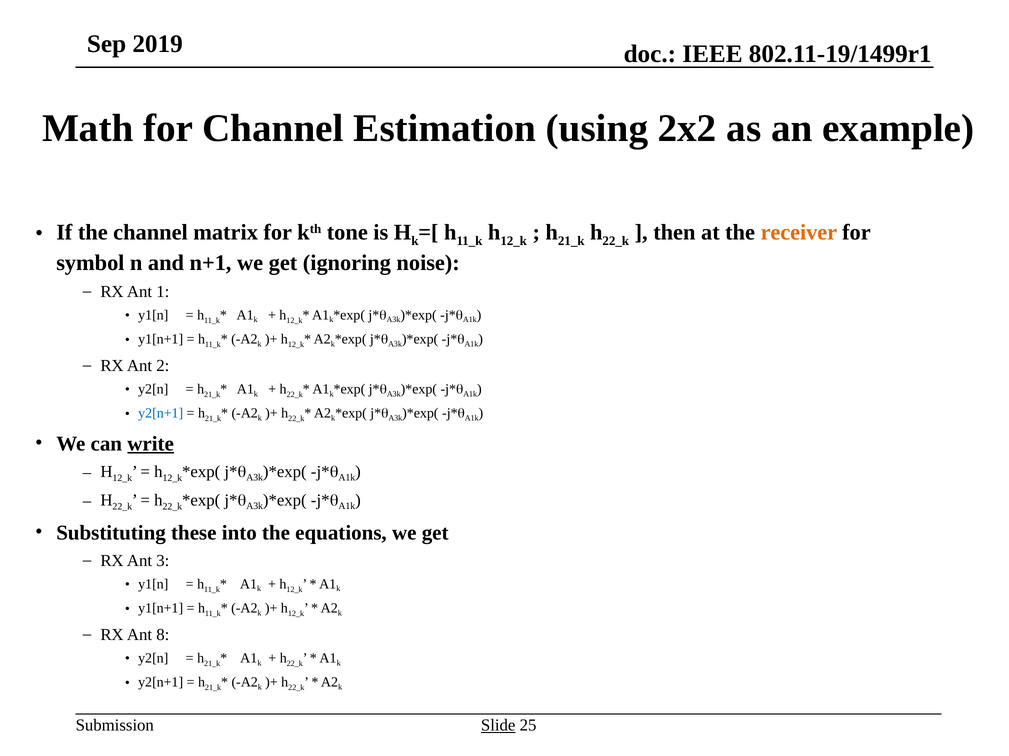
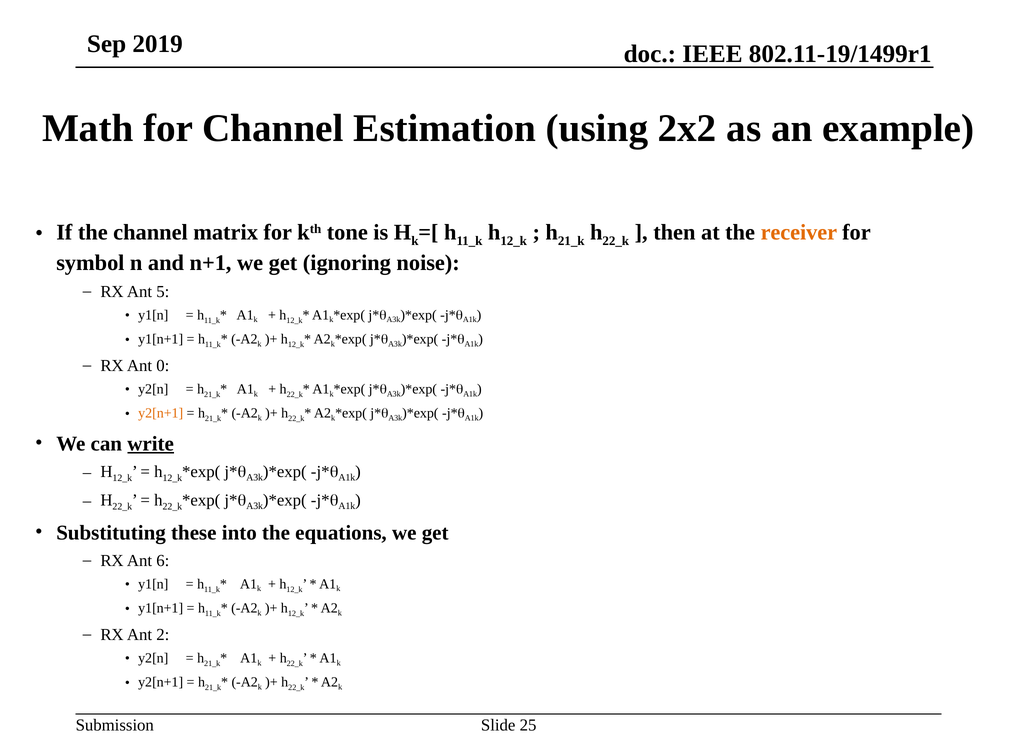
1: 1 -> 5 (163, 292)
2: 2 -> 0 (163, 366)
y2[n+1 colour: blue -> orange (161, 414)
3: 3 -> 6 (163, 561)
8: 8 -> 2 (163, 635)
Slide underline: present -> none (498, 726)
